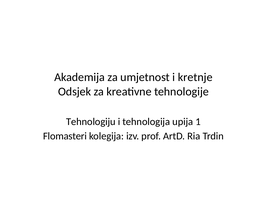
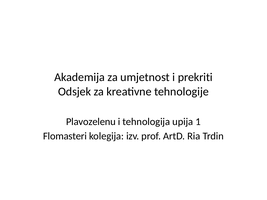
kretnje: kretnje -> prekriti (195, 77)
Tehnologiju: Tehnologiju -> Plavozelenu (91, 122)
